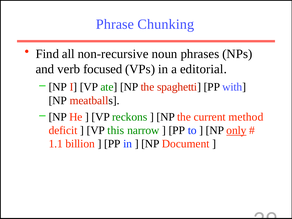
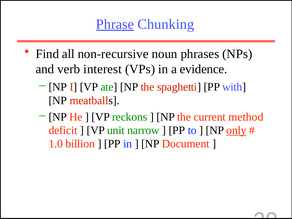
Phrase underline: none -> present (115, 24)
focused: focused -> interest (103, 69)
editorial: editorial -> evidence (204, 69)
this: this -> unit (116, 131)
1.1: 1.1 -> 1.0 (56, 144)
